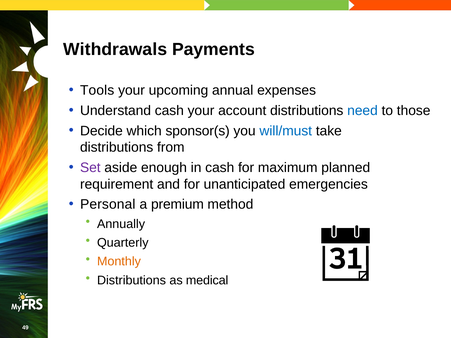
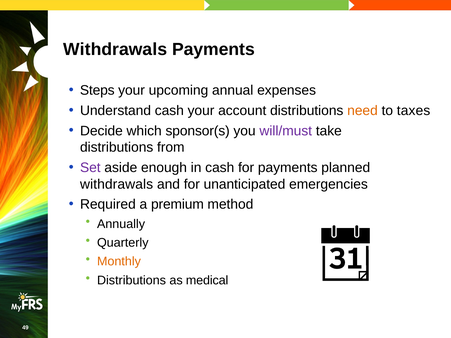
Tools: Tools -> Steps (97, 90)
need colour: blue -> orange (362, 111)
those: those -> taxes (414, 111)
will/must colour: blue -> purple (286, 131)
for maximum: maximum -> payments (288, 168)
requirement: requirement -> withdrawals (117, 184)
Personal: Personal -> Required (108, 205)
